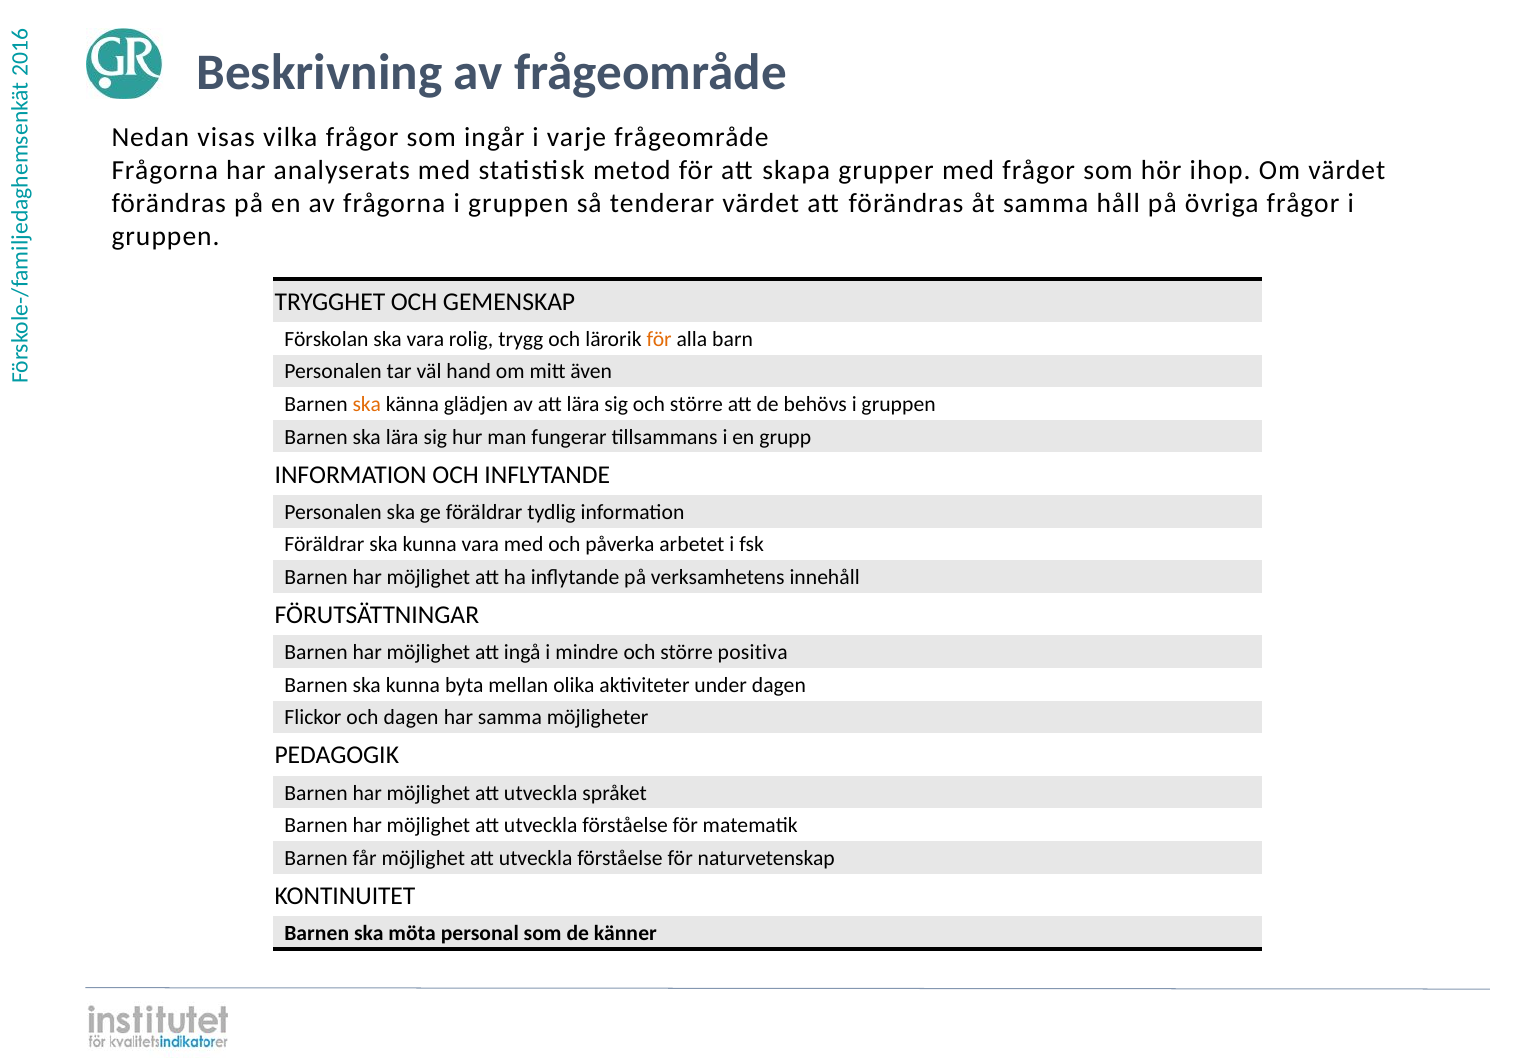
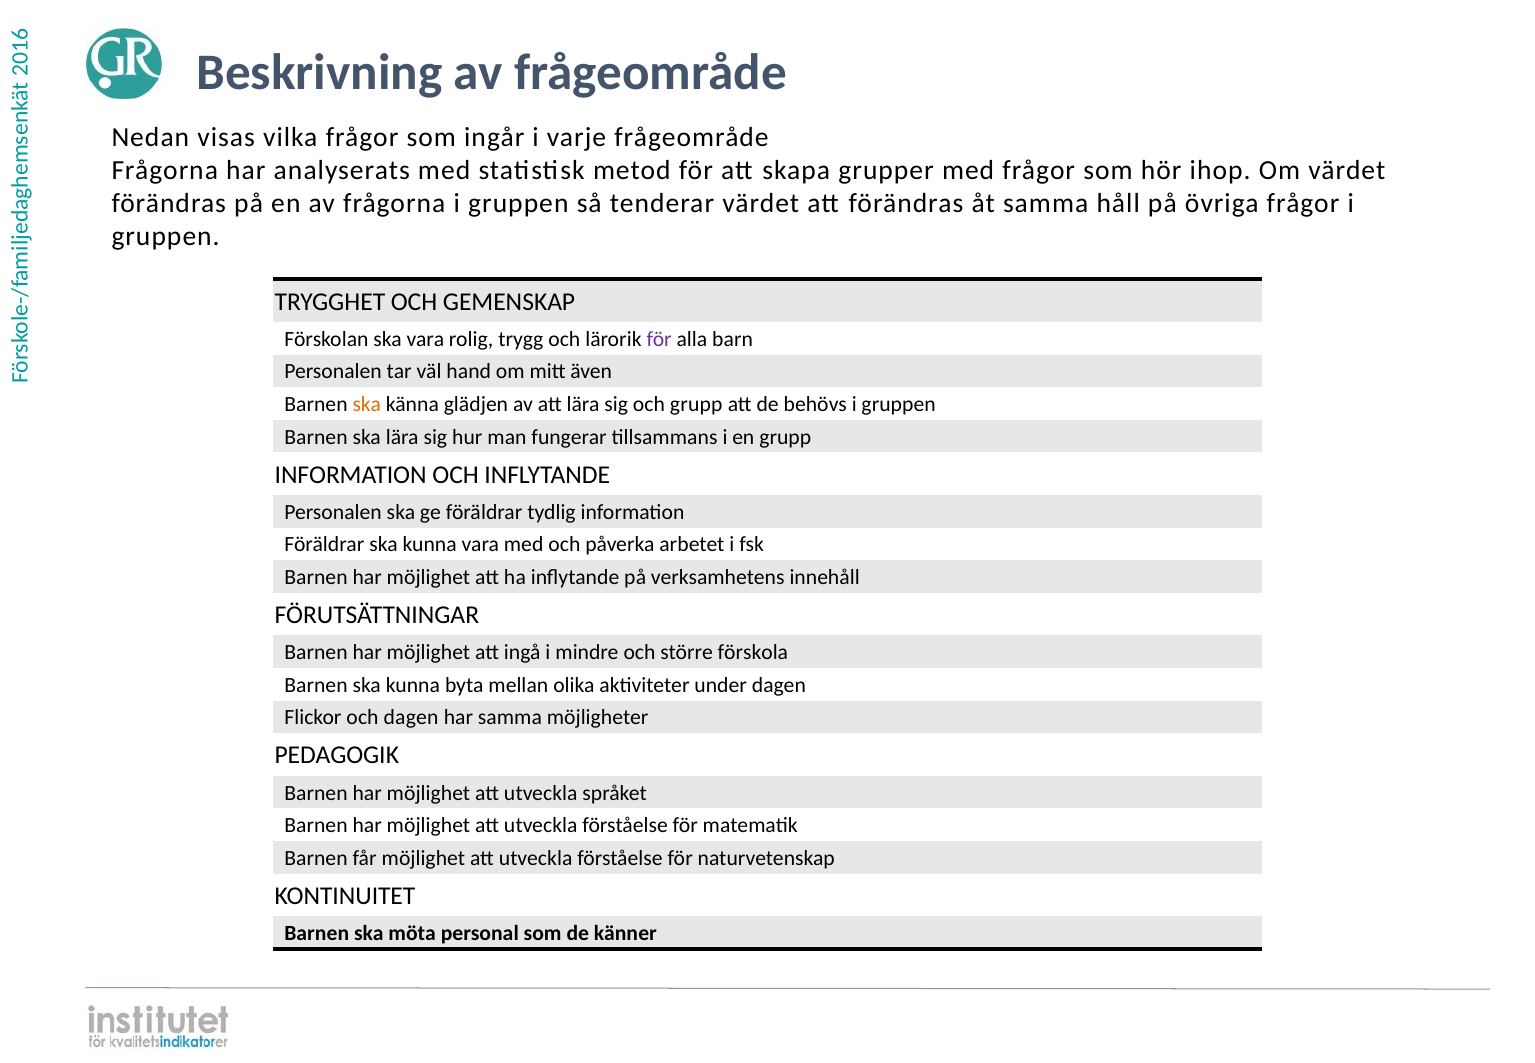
för colour: orange -> purple (659, 339)
sig och större: större -> grupp (696, 404)
positiva: positiva -> förskola (753, 653)
